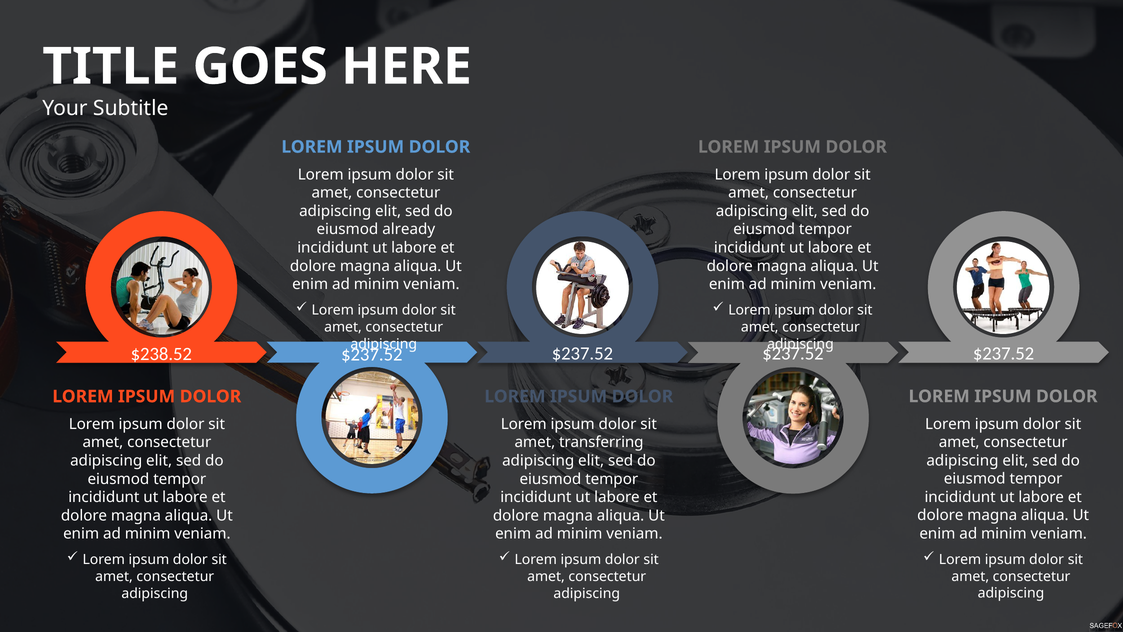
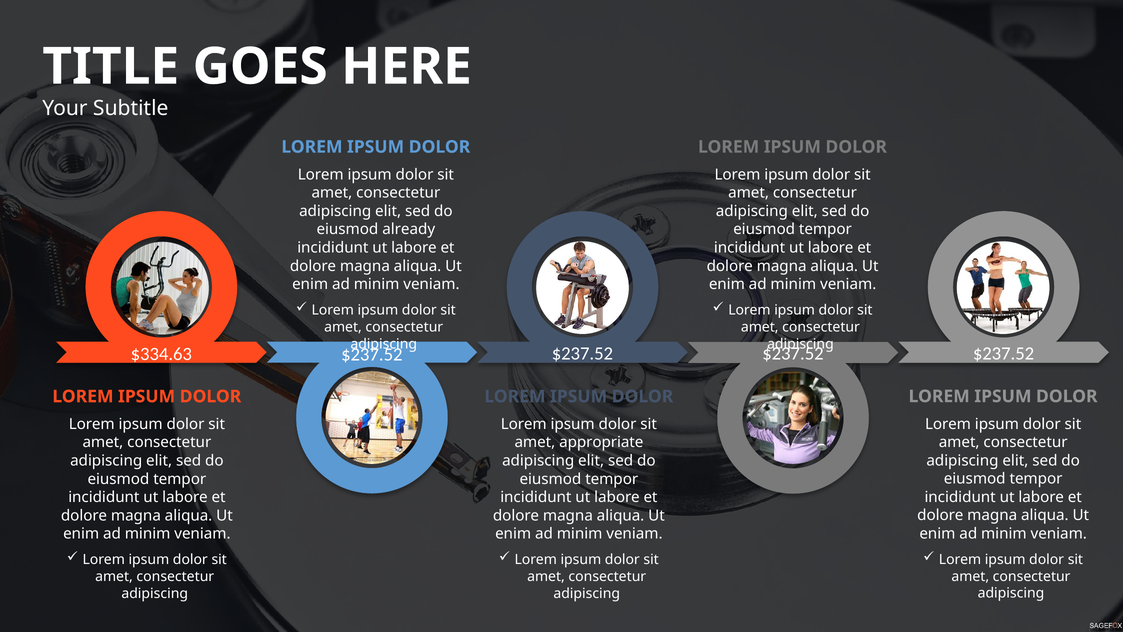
$238.52: $238.52 -> $334.63 (161, 354)
transferring: transferring -> appropriate (601, 442)
